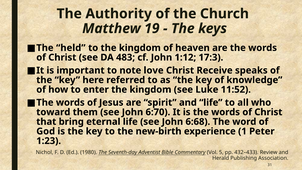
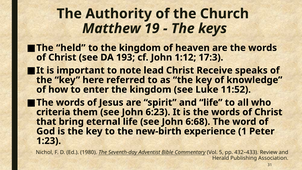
483: 483 -> 193 (126, 57)
love: love -> lead (154, 70)
toward: toward -> criteria (53, 112)
6:70: 6:70 -> 6:23 (158, 112)
